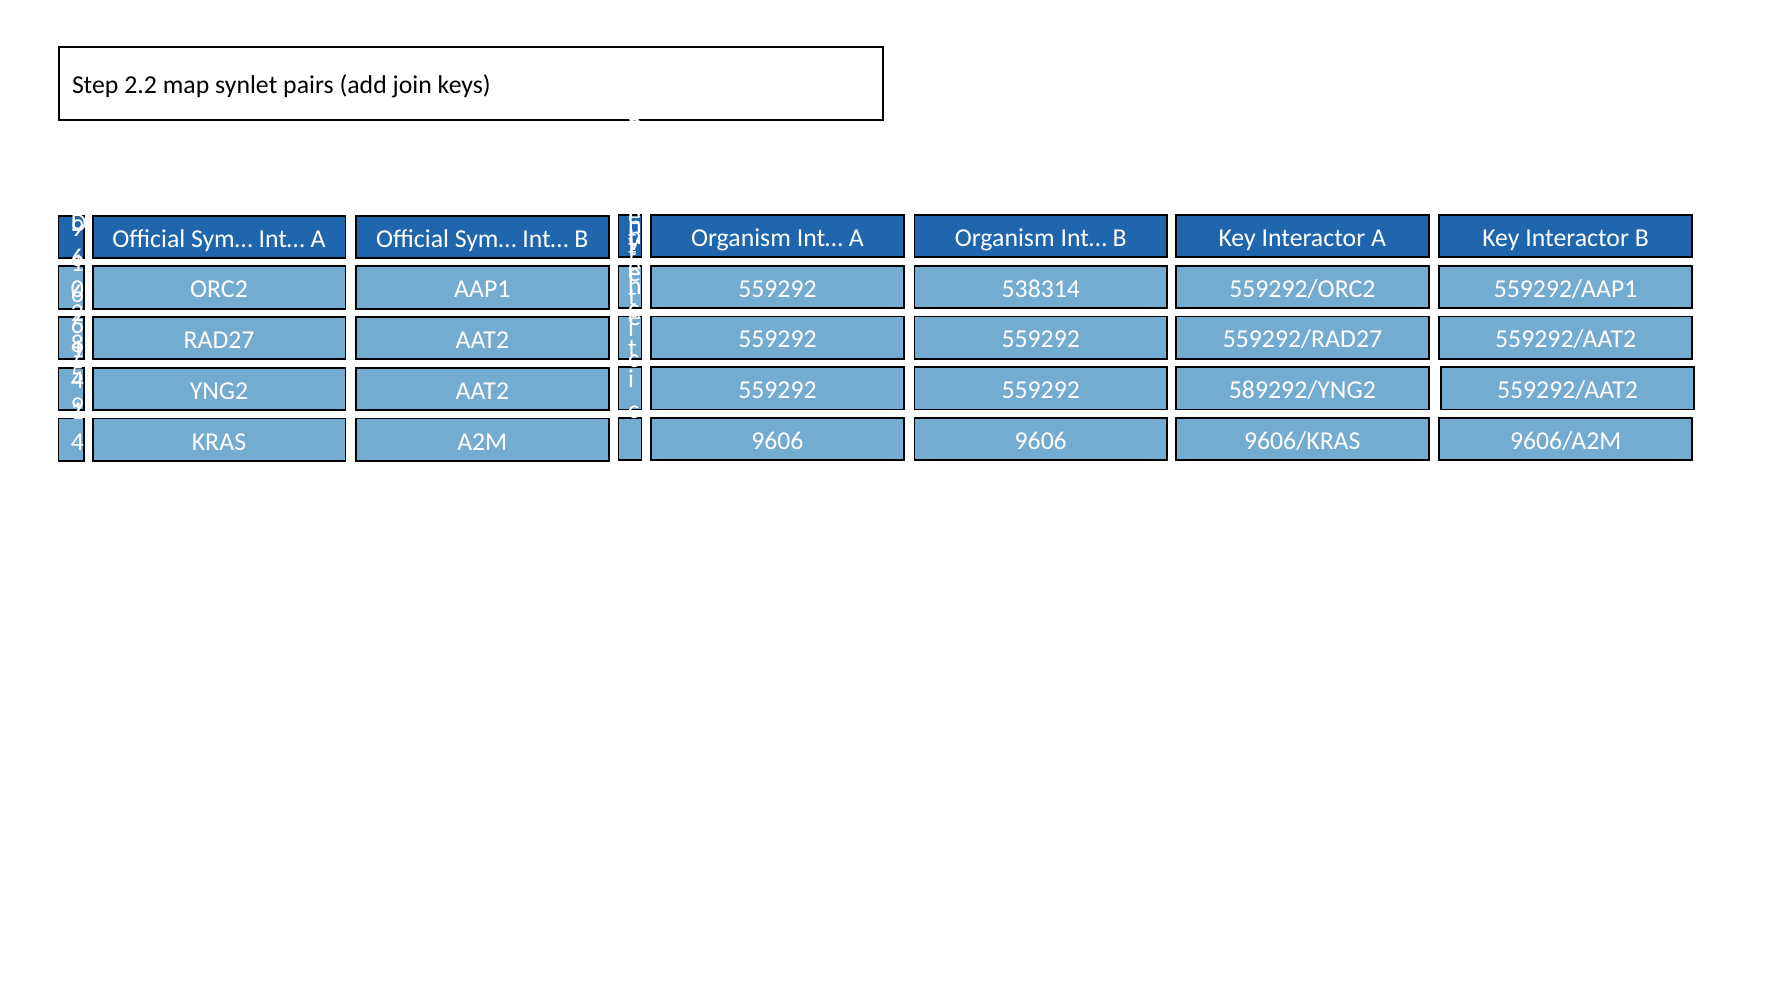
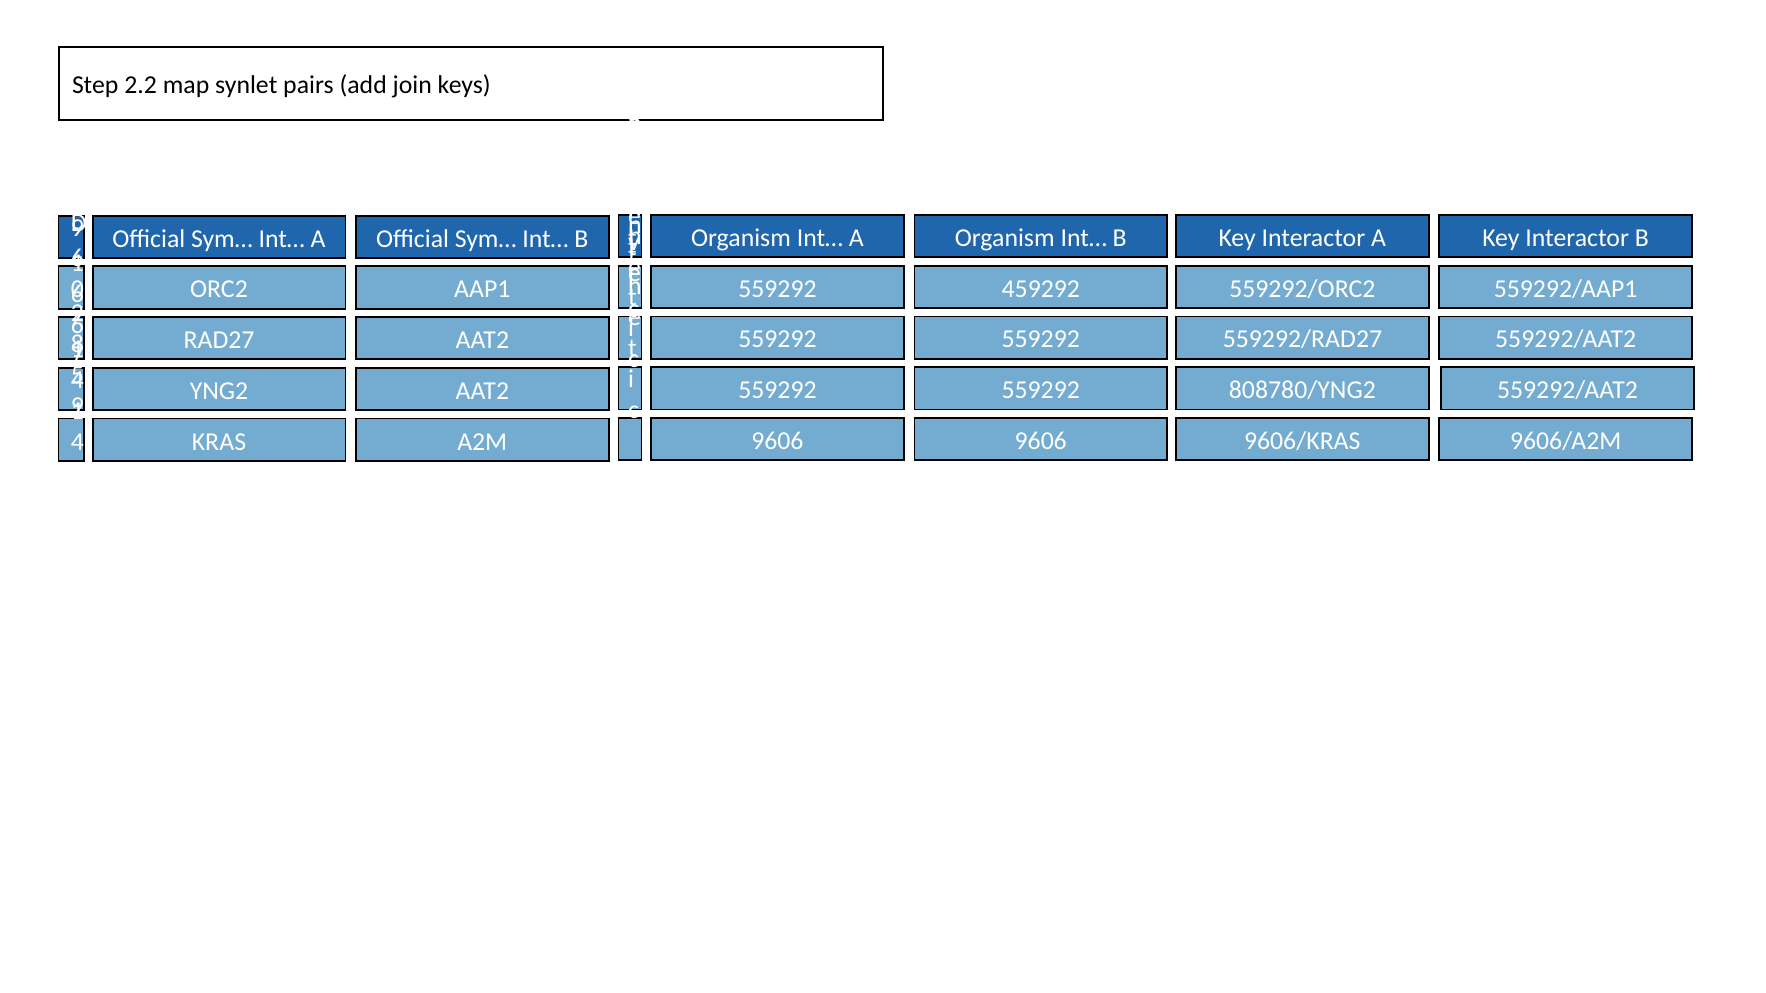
538314: 538314 -> 459292 (1041, 289)
589292/YNG2: 589292/YNG2 -> 808780/YNG2 (1302, 390)
